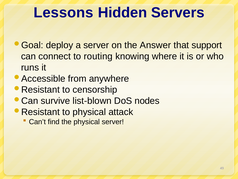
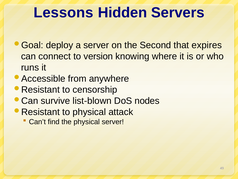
Answer: Answer -> Second (155, 45)
support: support -> expires (207, 45)
routing: routing -> version (98, 56)
